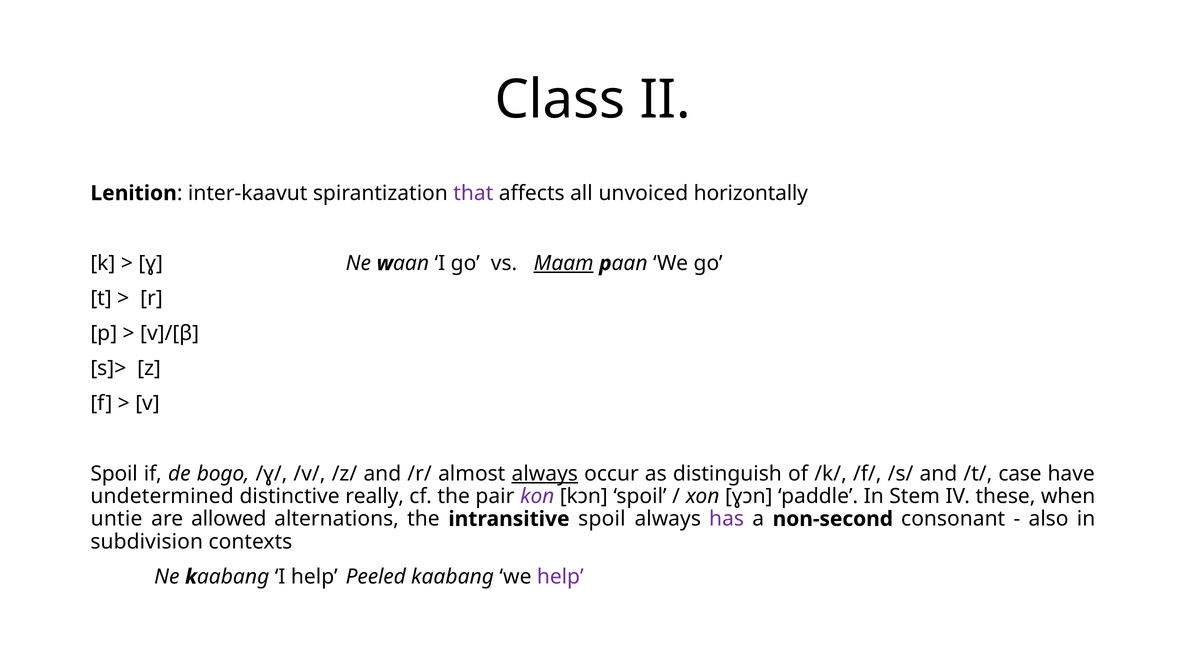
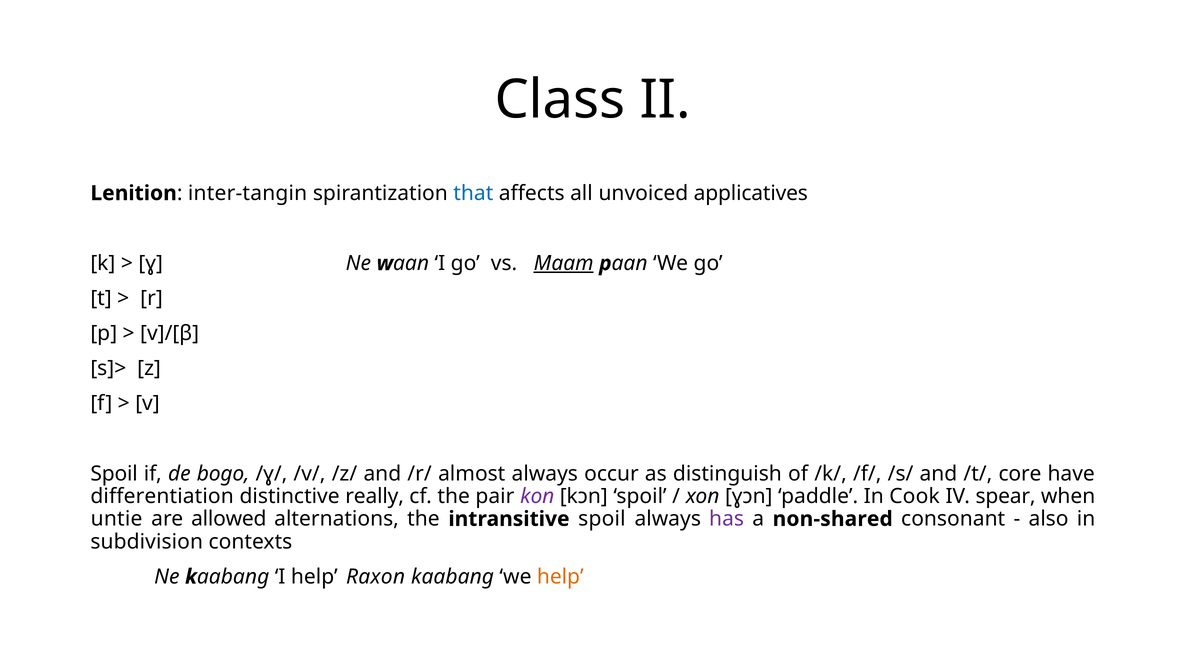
inter-kaavut: inter-kaavut -> inter-tangin (248, 193)
that colour: purple -> blue (473, 193)
horizontally: horizontally -> applicatives (751, 193)
always underline: present -> none (545, 474)
case: case -> core (1020, 474)
undetermined: undetermined -> differentiation (162, 496)
Stem: Stem -> Cook (915, 496)
these: these -> spear (1006, 496)
non-second: non-second -> non-shared (833, 519)
Peeled: Peeled -> Raxon (376, 577)
help colour: purple -> orange (560, 577)
